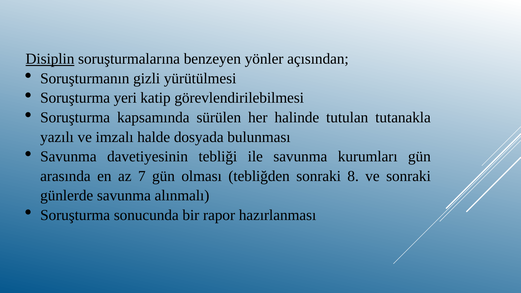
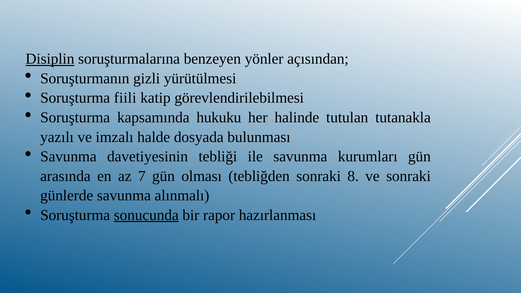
yeri: yeri -> fiili (125, 98)
sürülen: sürülen -> hukuku (219, 118)
sonucunda underline: none -> present (146, 215)
